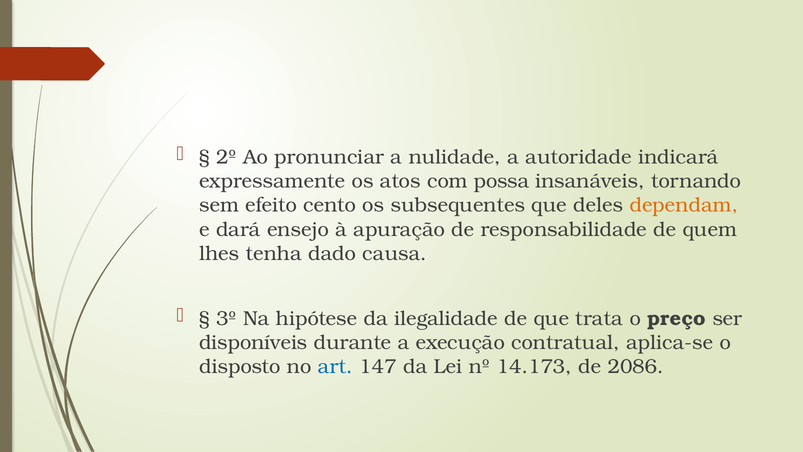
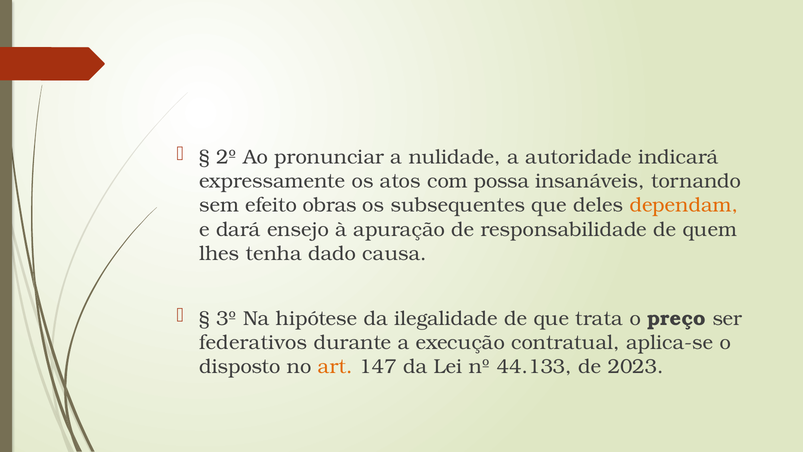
cento: cento -> obras (330, 205)
disponíveis: disponíveis -> federativos (253, 342)
art colour: blue -> orange (335, 366)
14.173: 14.173 -> 44.133 (534, 366)
2086: 2086 -> 2023 (636, 366)
